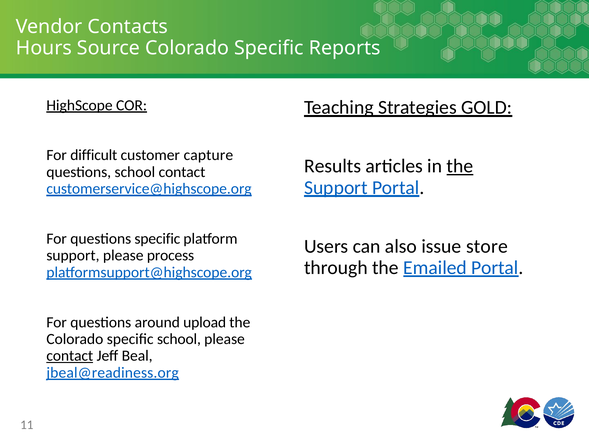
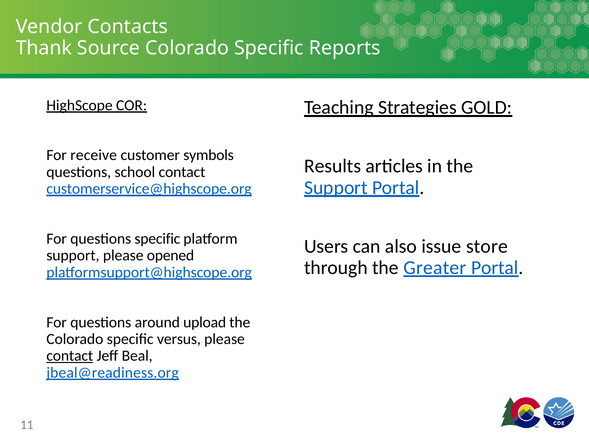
Hours: Hours -> Thank (44, 48)
difficult: difficult -> receive (94, 155)
capture: capture -> symbols (209, 155)
the underline: present -> none (460, 166)
process: process -> opened (170, 256)
Emailed: Emailed -> Greater (435, 268)
specific school: school -> versus (179, 340)
